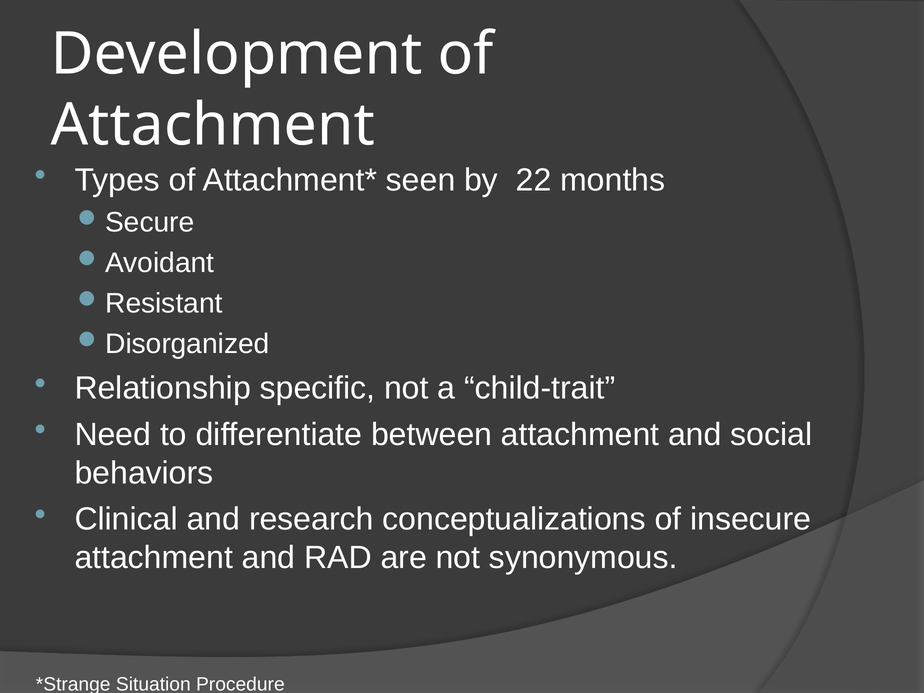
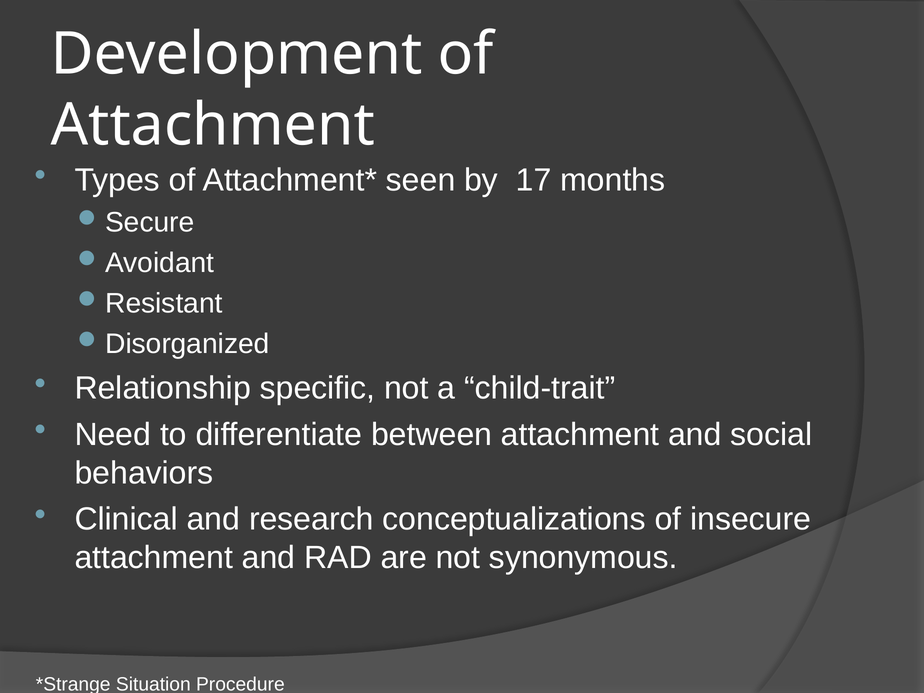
22: 22 -> 17 (534, 180)
